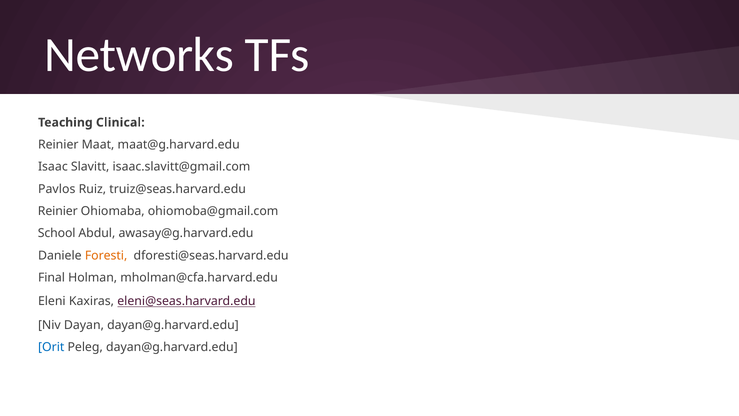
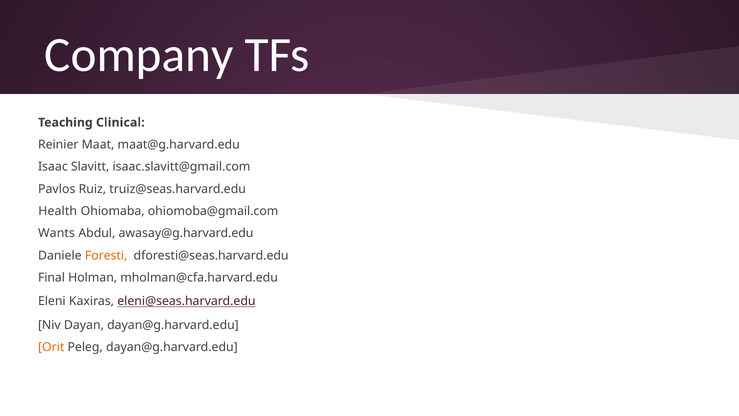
Networks: Networks -> Company (139, 55)
Reinier: Reinier -> Health (58, 211)
School: School -> Wants (57, 233)
Orit colour: blue -> orange (51, 347)
